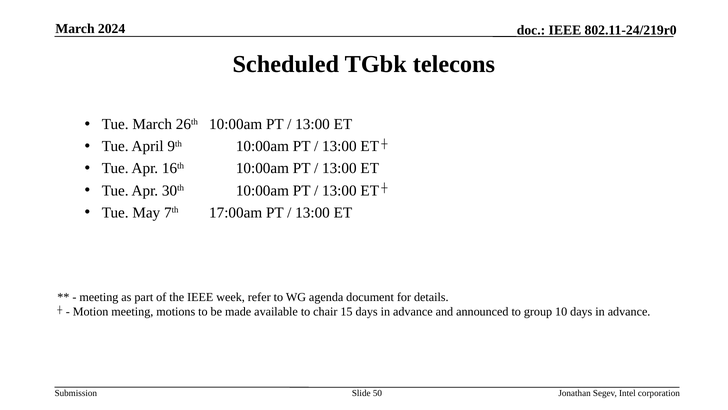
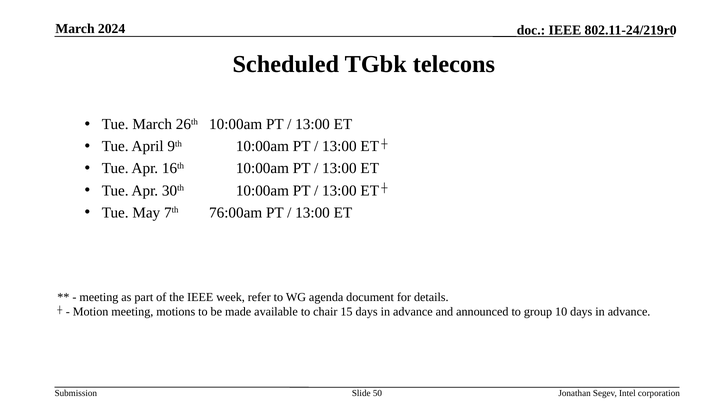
17:00am: 17:00am -> 76:00am (236, 212)
